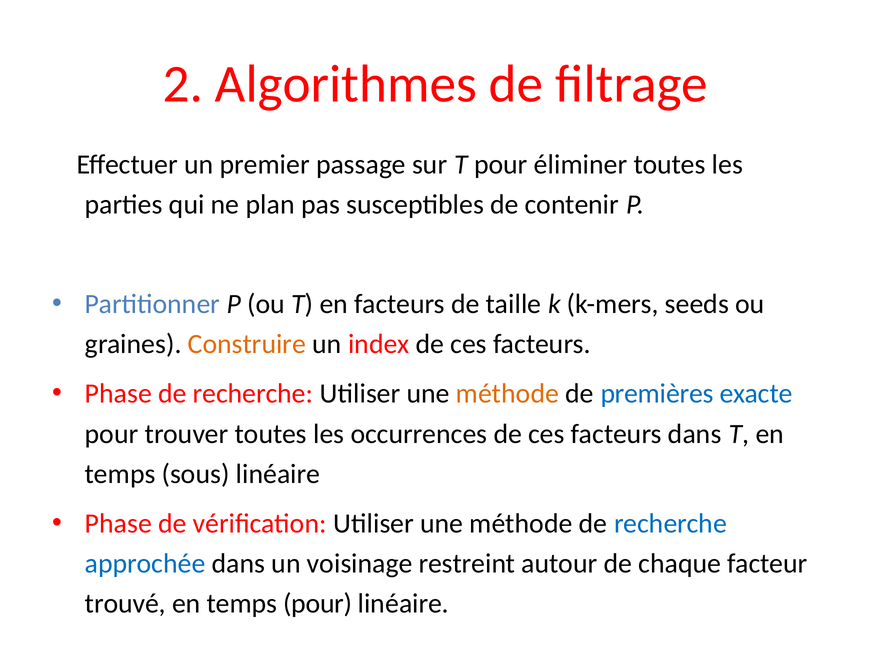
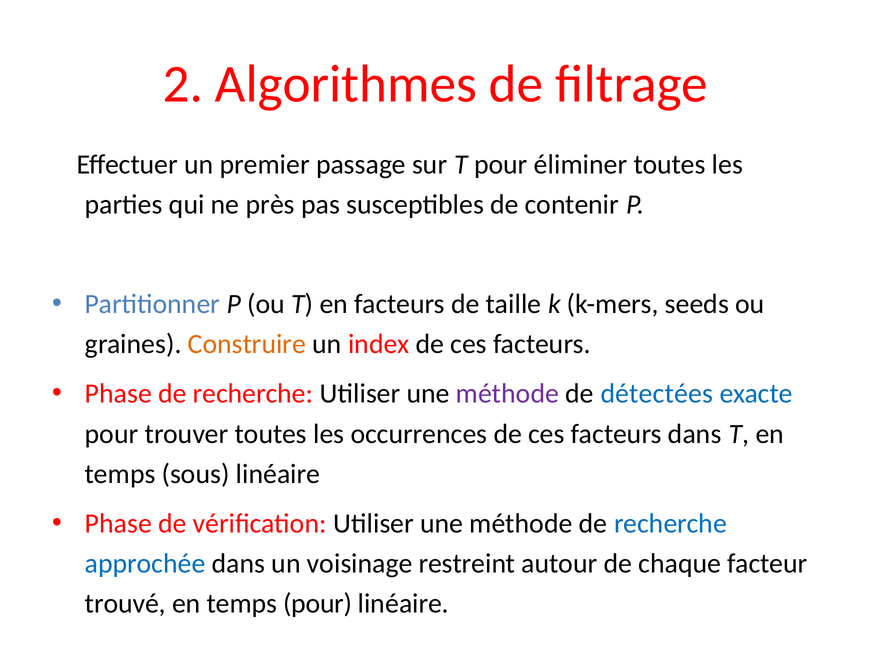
plan: plan -> près (270, 204)
méthode colour: orange -> purple (507, 393)
premières: premières -> détectées (657, 393)
